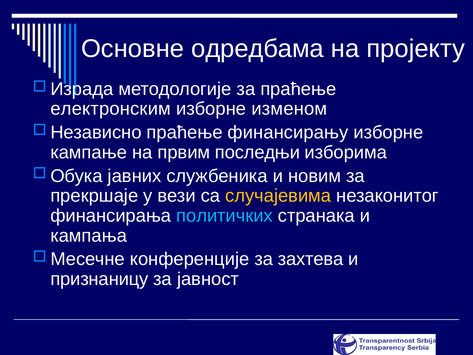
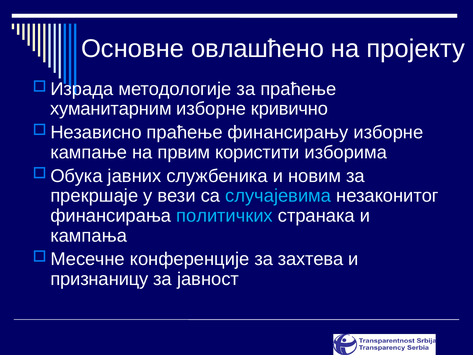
одредбама: одредбама -> овлашћено (258, 49)
електронским: електронским -> хуманитарним (111, 109)
изменом: изменом -> кривично (290, 109)
последњи: последњи -> користити (257, 152)
случајевима colour: yellow -> light blue (278, 196)
